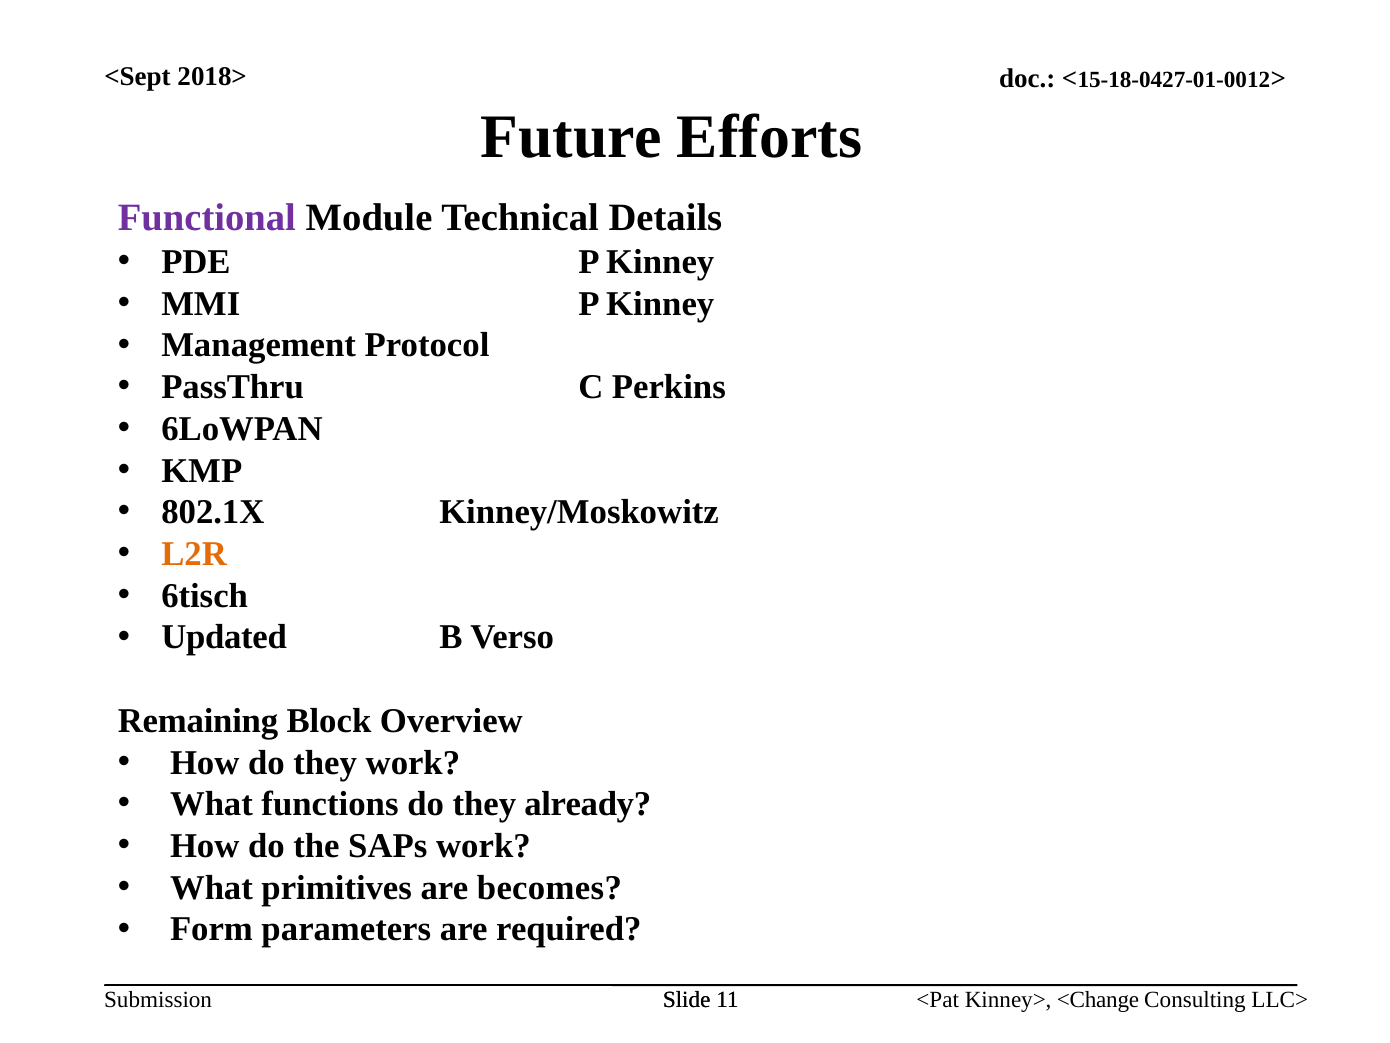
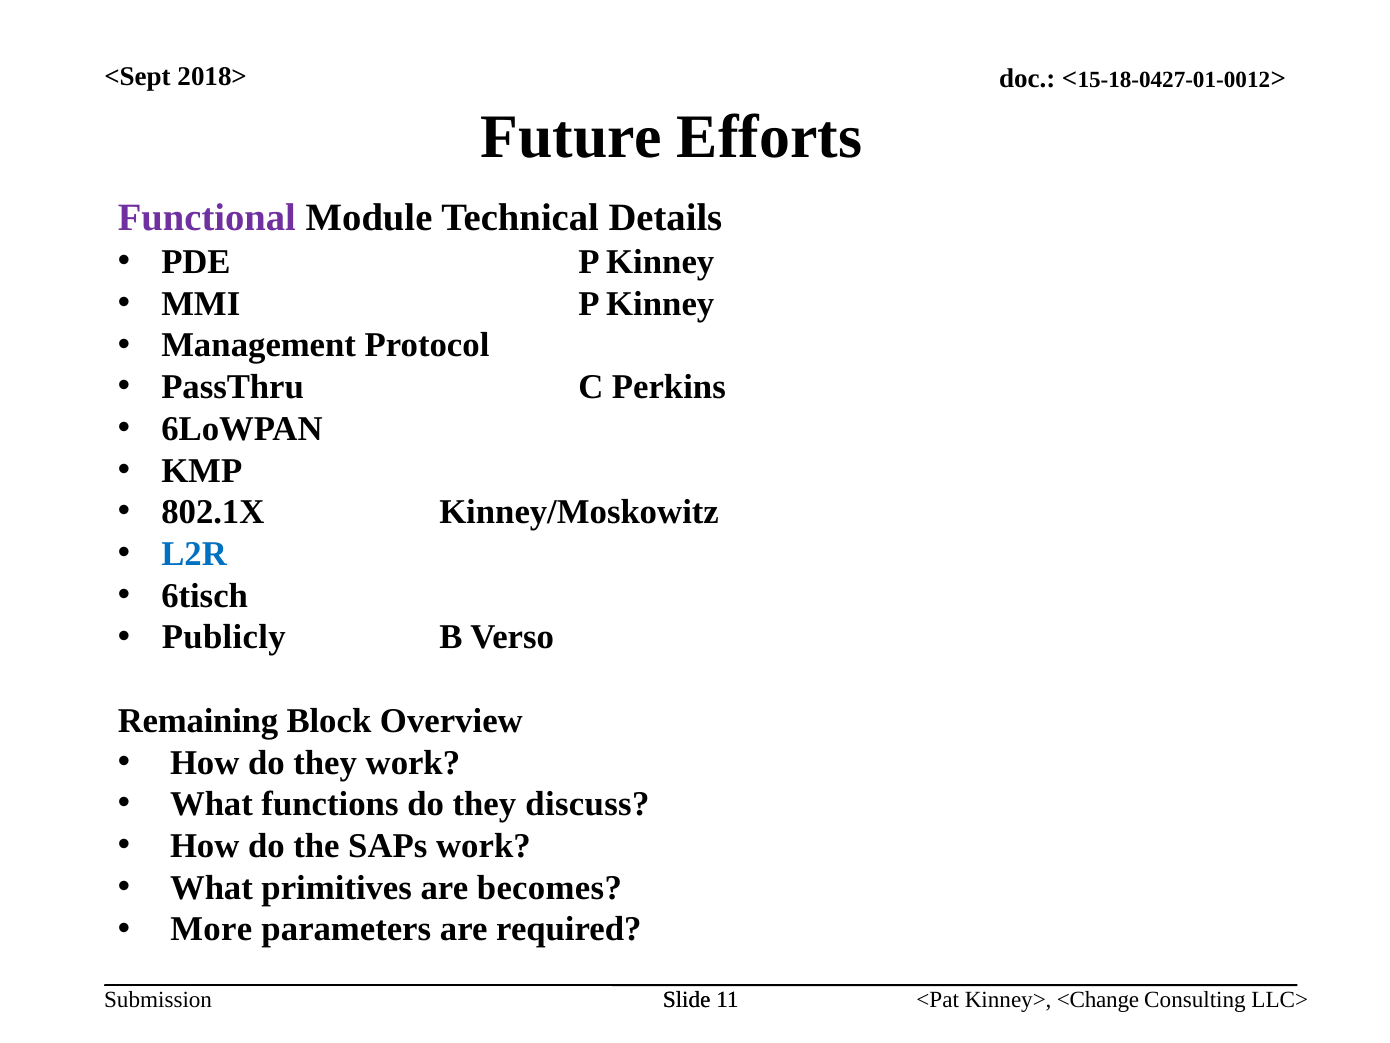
L2R colour: orange -> blue (194, 554)
Updated: Updated -> Publicly (224, 637)
already: already -> discuss (587, 804)
Form: Form -> More (211, 929)
